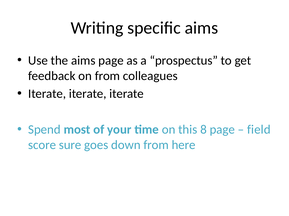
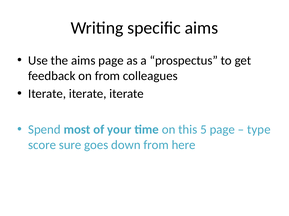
8: 8 -> 5 (203, 130)
field: field -> type (259, 130)
